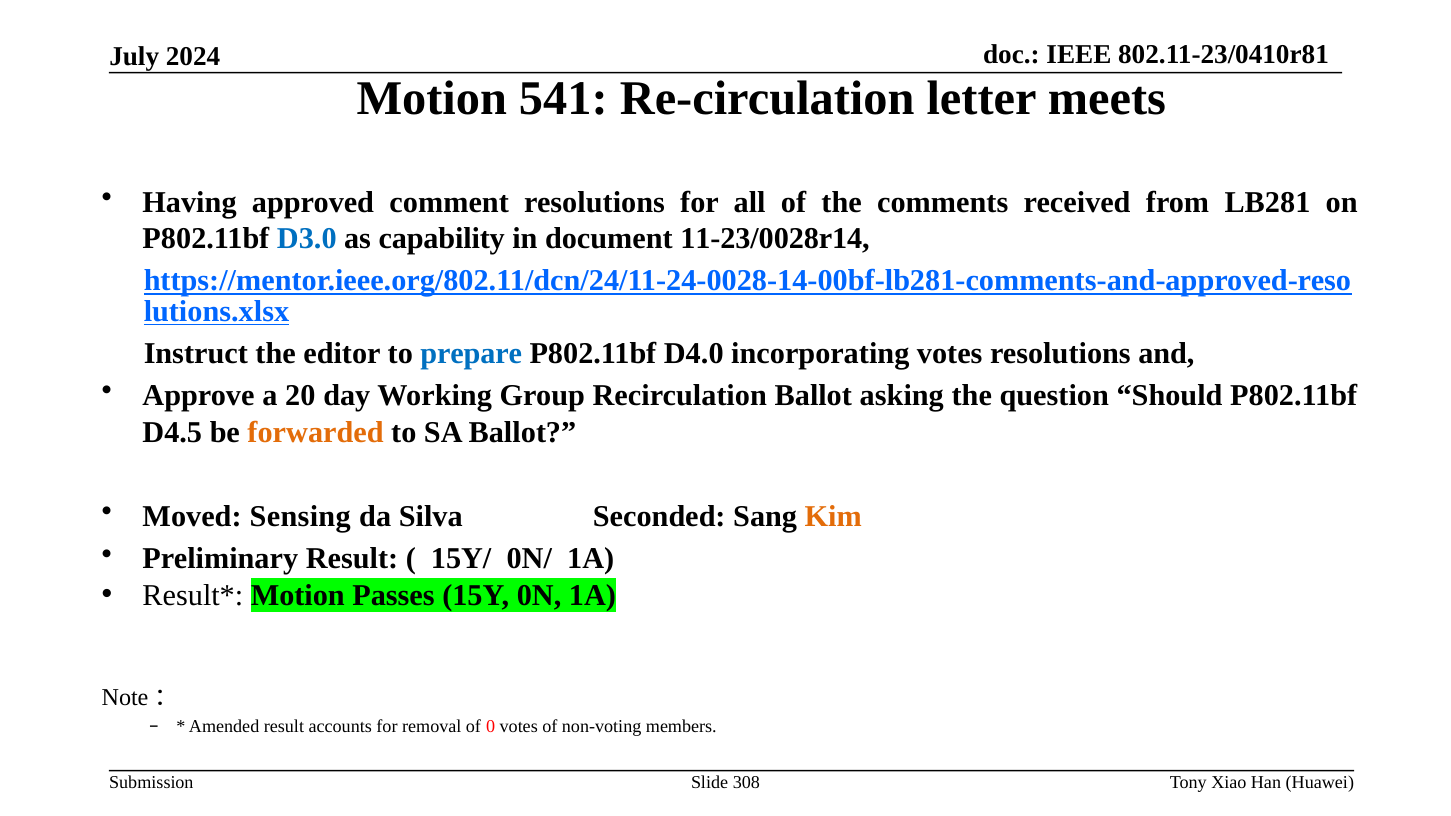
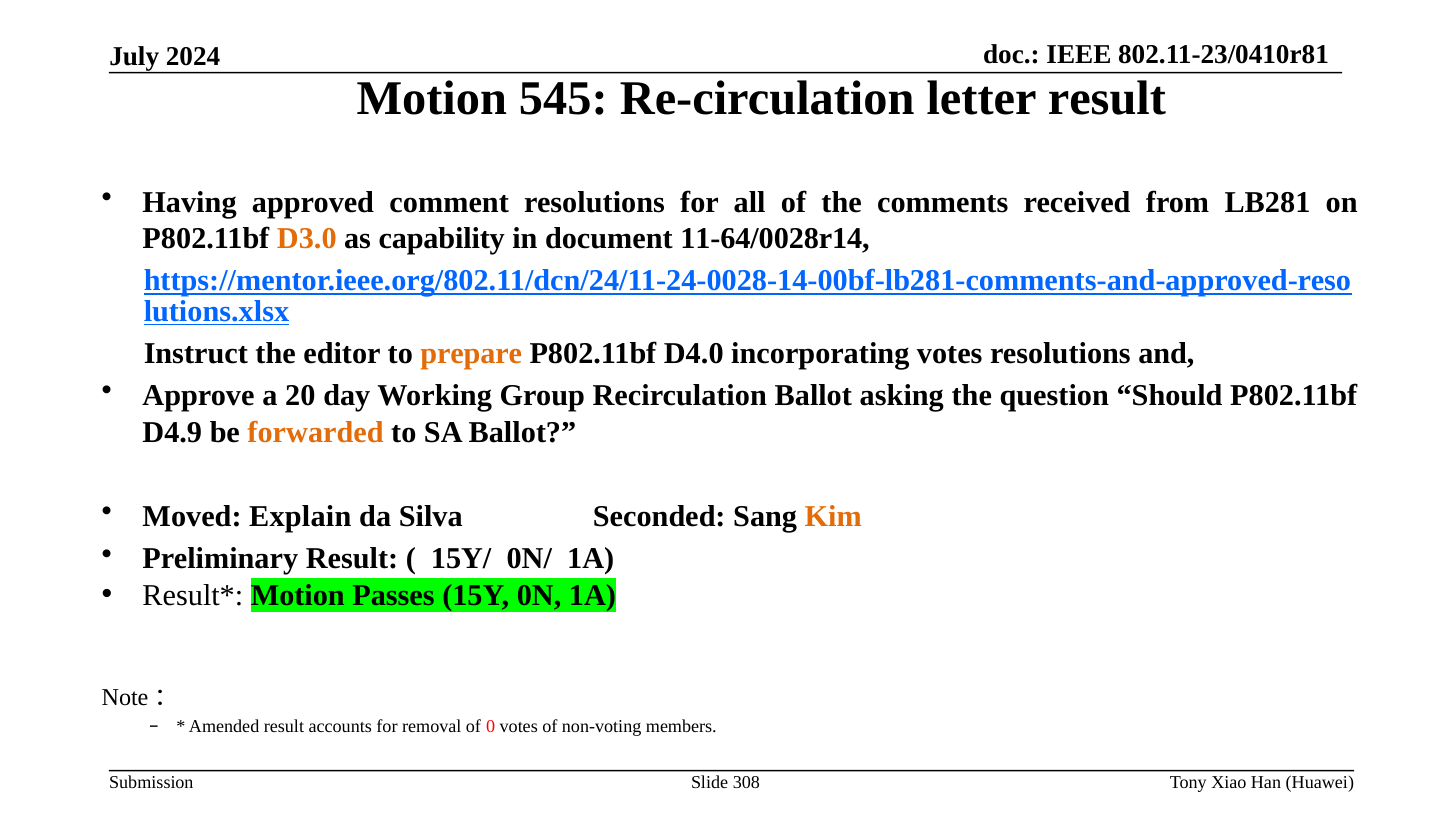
541: 541 -> 545 (563, 99)
letter meets: meets -> result (1107, 99)
D3.0 colour: blue -> orange (307, 239)
11-23/0028r14: 11-23/0028r14 -> 11-64/0028r14 (775, 239)
prepare colour: blue -> orange (471, 354)
D4.5: D4.5 -> D4.9 (172, 432)
Sensing: Sensing -> Explain (300, 517)
